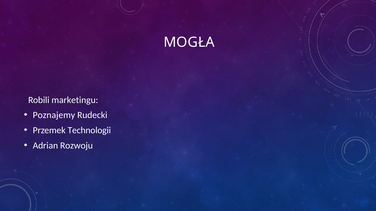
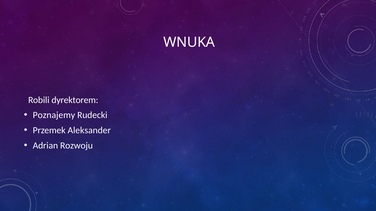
MOGŁA: MOGŁA -> WNUKA (189, 42)
marketingu: marketingu -> dyrektorem (75, 100)
Technologii: Technologii -> Aleksander (89, 131)
